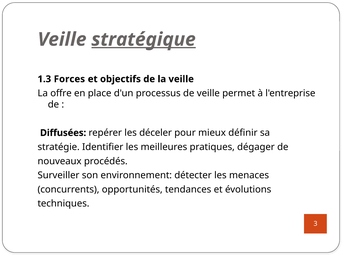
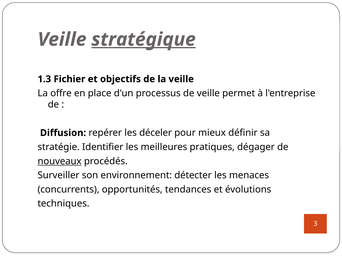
Forces: Forces -> Fichier (69, 79)
Diffusées: Diffusées -> Diffusion (63, 133)
nouveaux underline: none -> present (60, 161)
